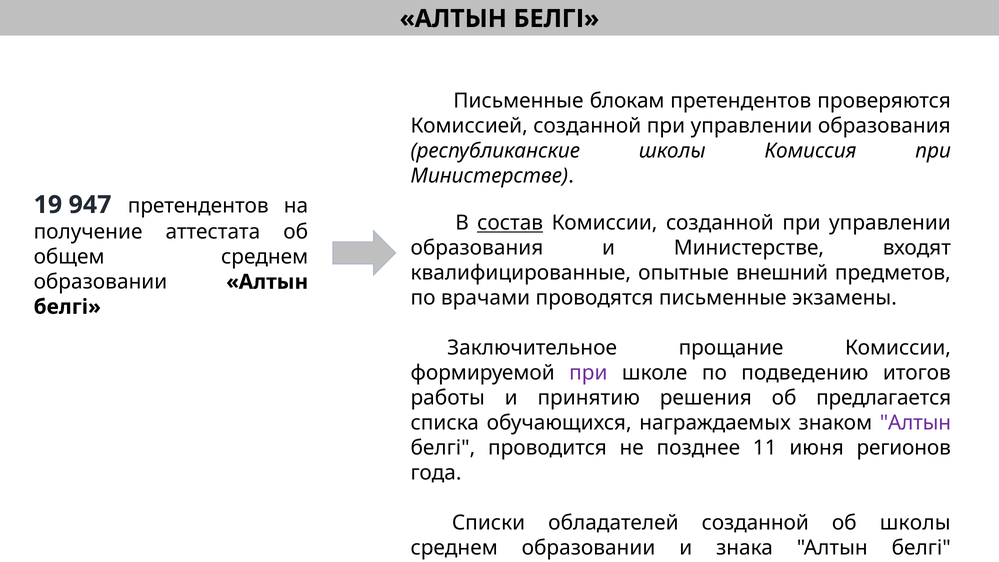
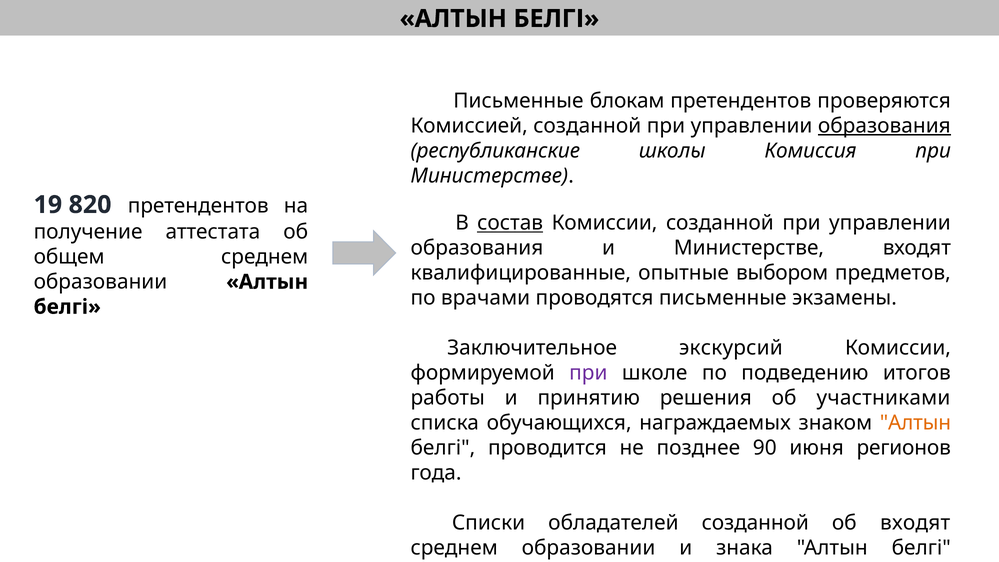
образования underline: none -> present (884, 126)
947: 947 -> 820 (90, 205)
внешний: внешний -> выбором (782, 273)
прощание: прощание -> экскурсий (731, 348)
предлагается: предлагается -> участниками (883, 398)
Алтын colour: purple -> orange (915, 423)
11: 11 -> 90 (765, 448)
об школы: школы -> входят (915, 523)
